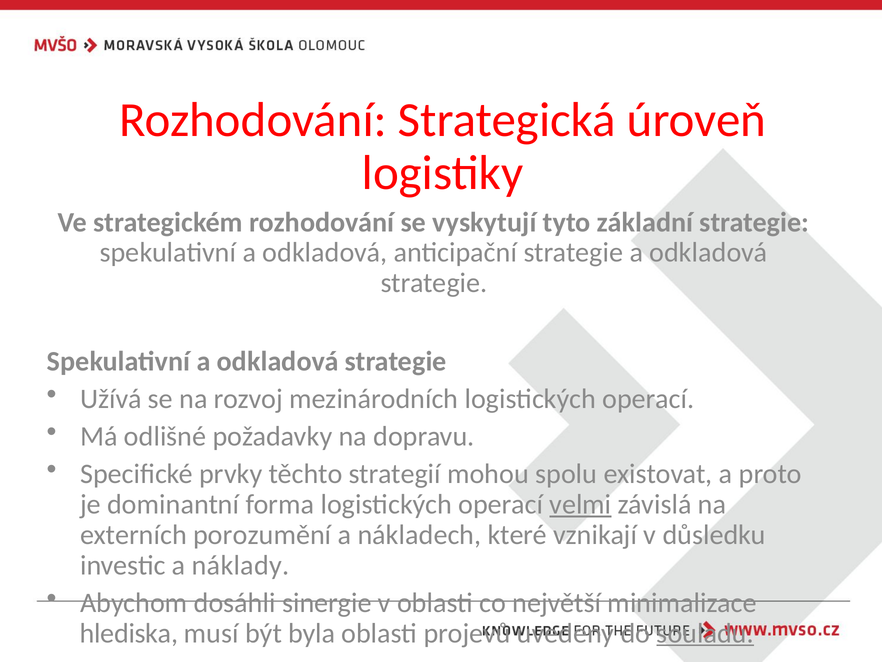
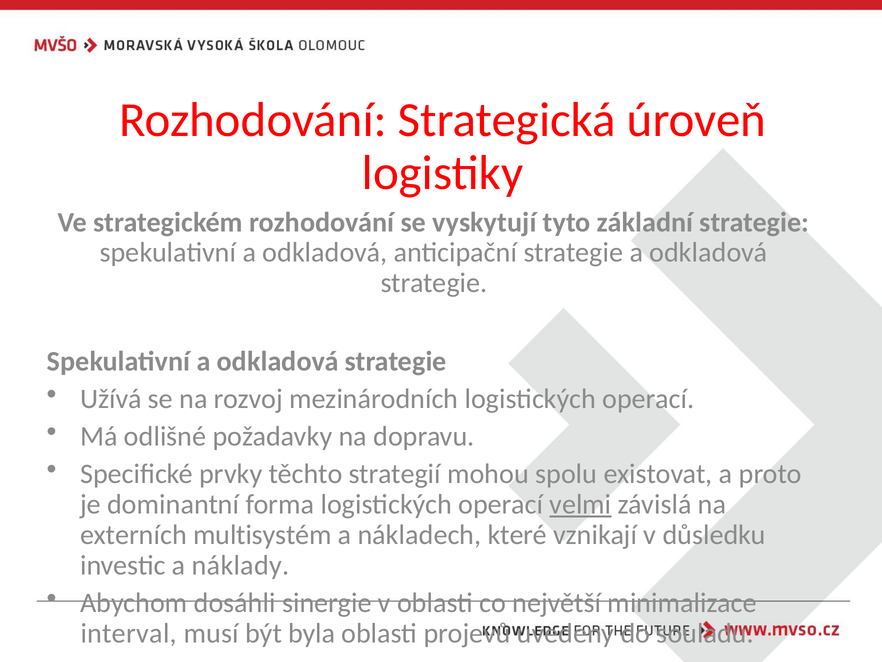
porozumění: porozumění -> multisystém (262, 534)
hlediska: hlediska -> interval (129, 633)
souladu underline: present -> none (705, 633)
